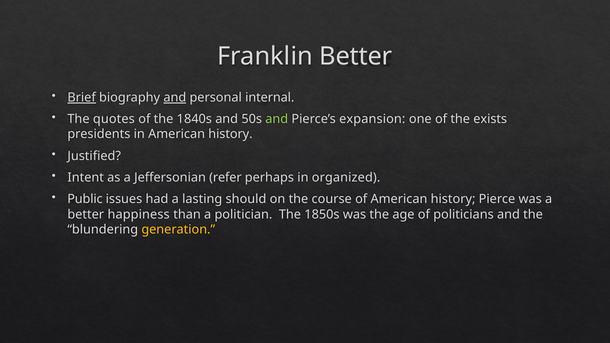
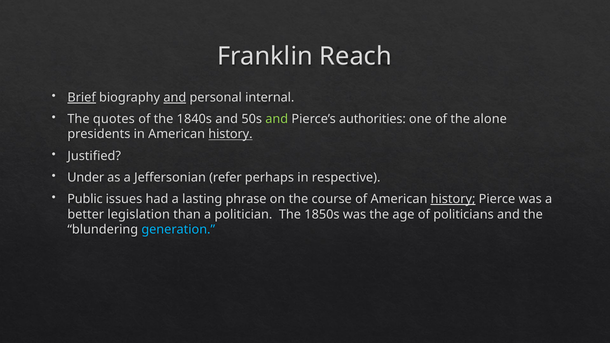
Franklin Better: Better -> Reach (356, 57)
expansion: expansion -> authorities (372, 119)
exists: exists -> alone (490, 119)
history underline: none -> present (230, 134)
Intent: Intent -> Under (86, 178)
organized: organized -> respective (346, 178)
should: should -> phrase (246, 199)
history underline: none -> present (453, 199)
happiness: happiness -> legislation (139, 214)
generation colour: yellow -> light blue (178, 230)
